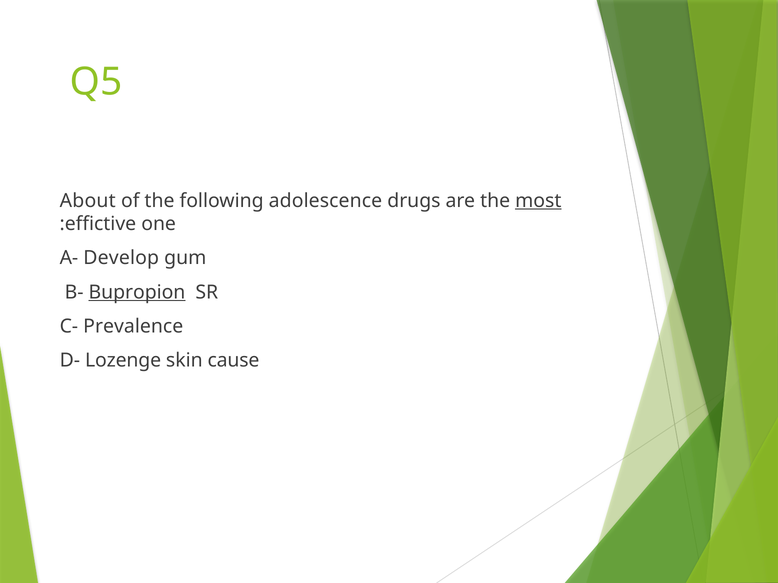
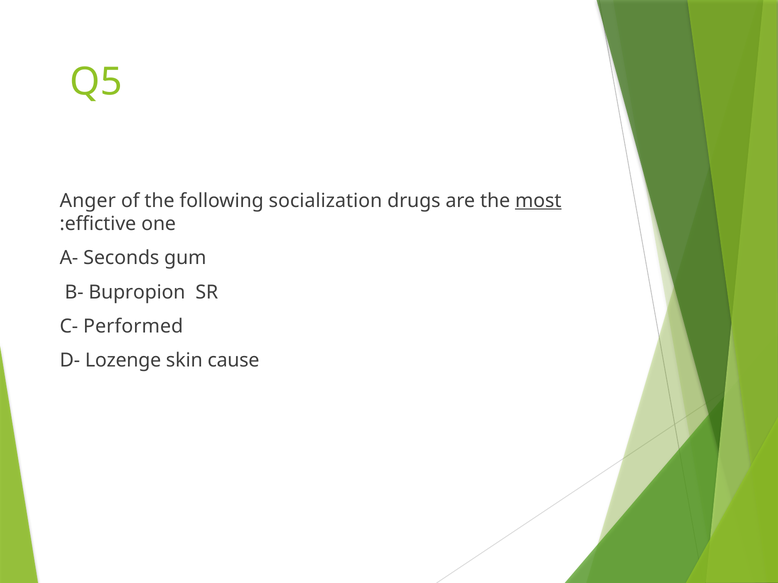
About: About -> Anger (88, 201)
adolescence: adolescence -> socialization (325, 201)
Develop: Develop -> Seconds (121, 258)
Bupropion underline: present -> none (137, 292)
Prevalence: Prevalence -> Performed (133, 327)
